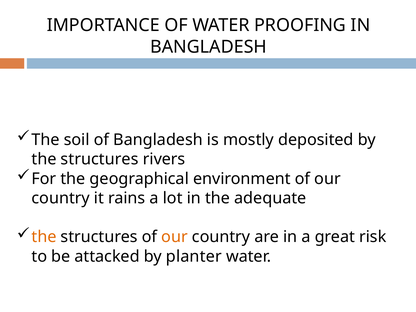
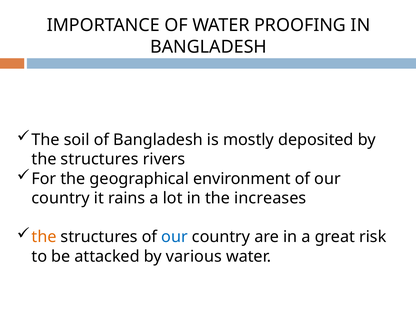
adequate: adequate -> increases (270, 198)
our colour: orange -> blue (175, 237)
planter: planter -> various (194, 256)
